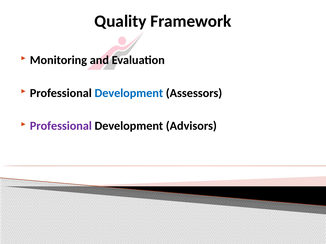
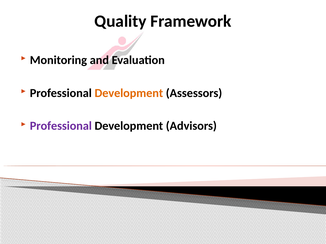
Development colour: blue -> orange (129, 93)
